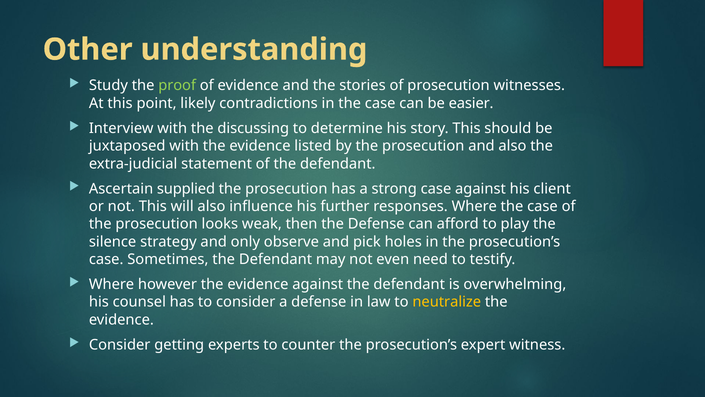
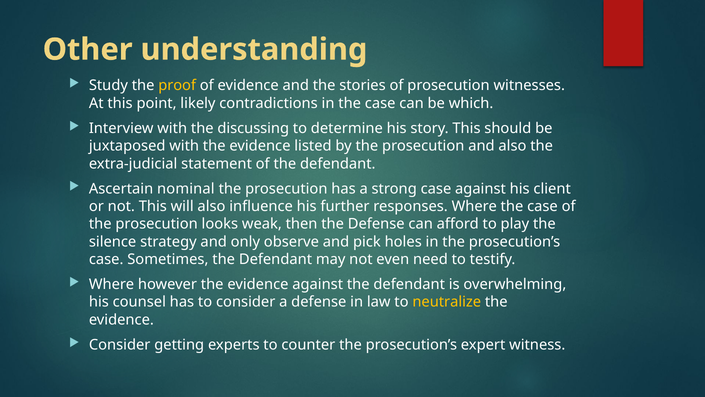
proof colour: light green -> yellow (177, 86)
easier: easier -> which (471, 103)
supplied: supplied -> nominal (186, 188)
